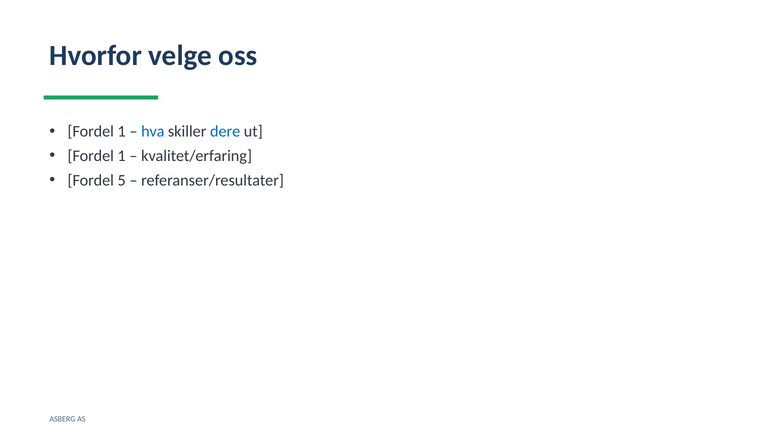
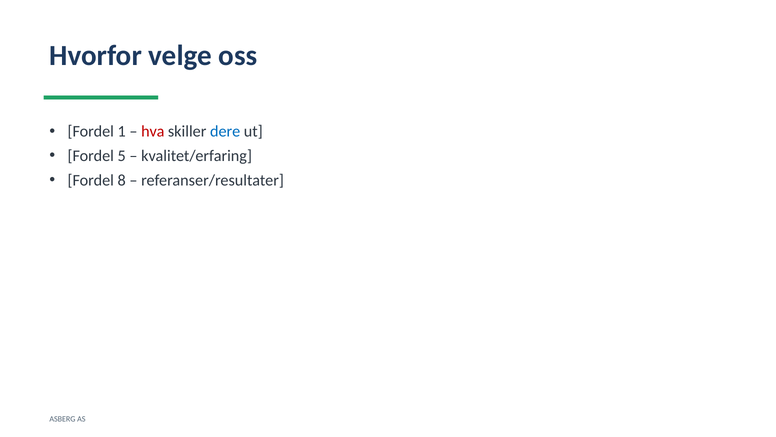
hva colour: blue -> red (153, 131)
1: 1 -> 5 (122, 156)
5: 5 -> 8 (122, 180)
